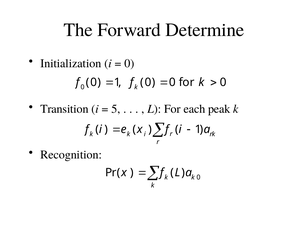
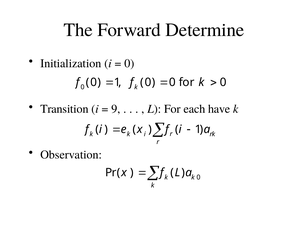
5: 5 -> 9 (116, 109)
peak: peak -> have (219, 109)
Recognition: Recognition -> Observation (71, 155)
